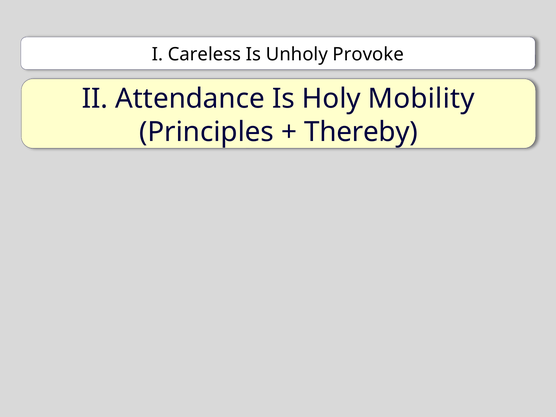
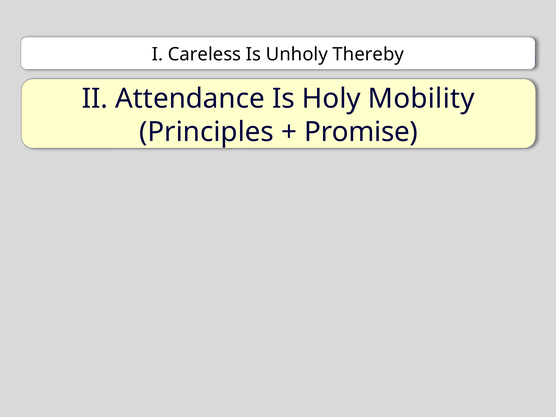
Provoke: Provoke -> Thereby (368, 55)
Thereby: Thereby -> Promise (361, 132)
